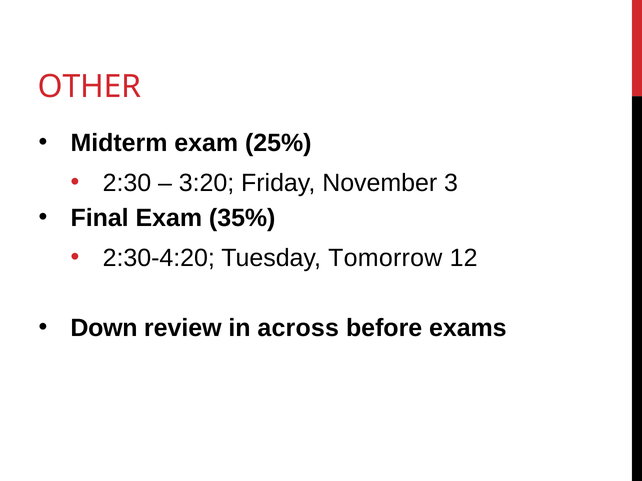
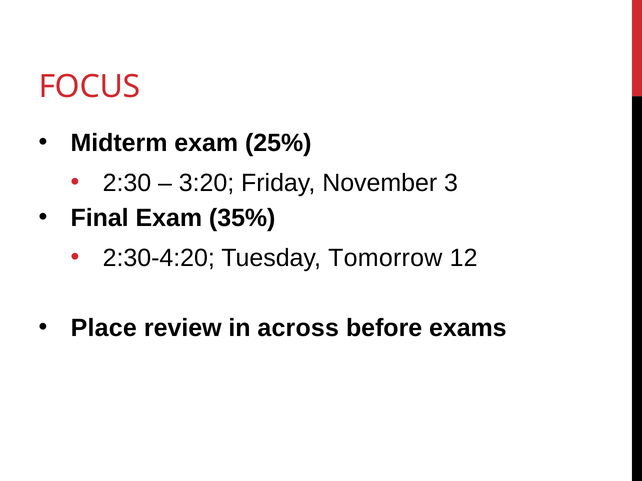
OTHER: OTHER -> FOCUS (90, 87)
Down: Down -> Place (104, 328)
